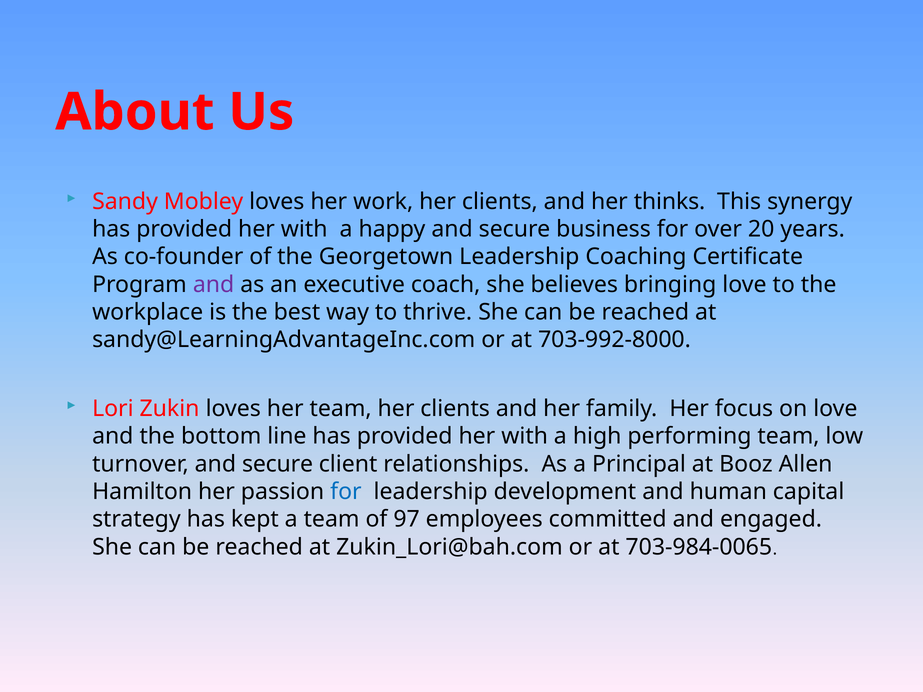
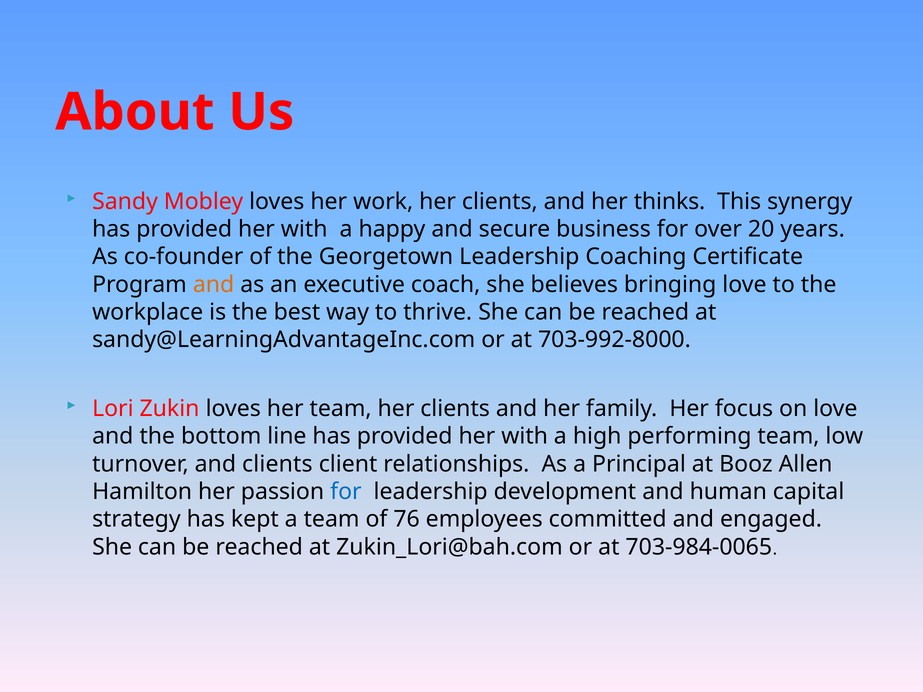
and colour: purple -> orange (214, 285)
turnover and secure: secure -> clients (277, 464)
97: 97 -> 76 (407, 520)
